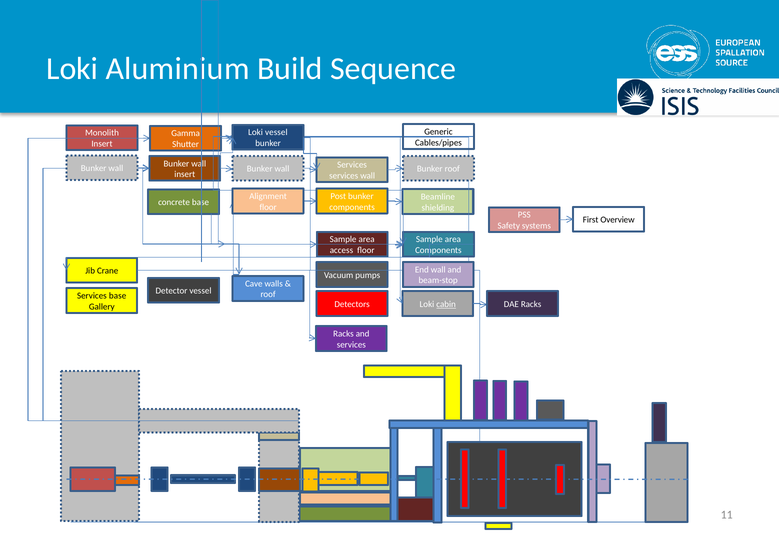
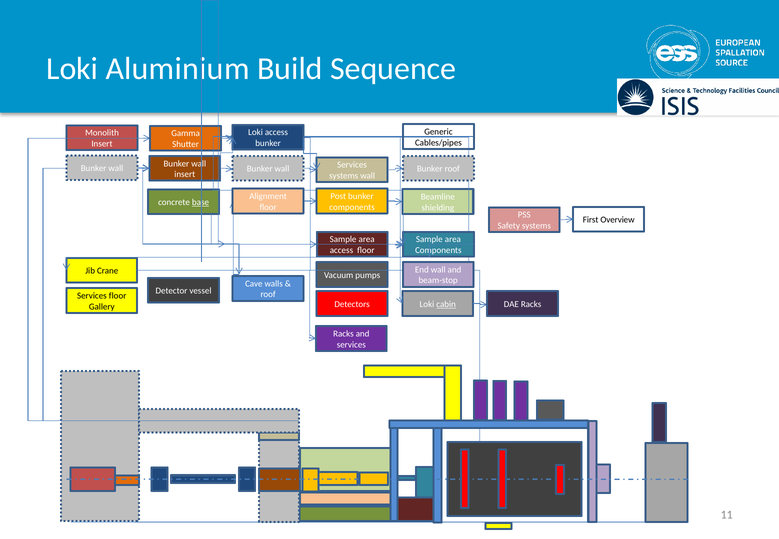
Loki vessel: vessel -> access (276, 133)
services: services -> systems (344, 176)
base underline: none -> present (201, 203)
Services base: base -> floor (118, 296)
